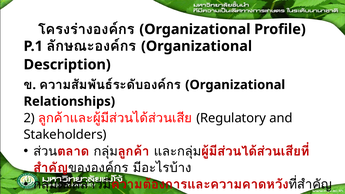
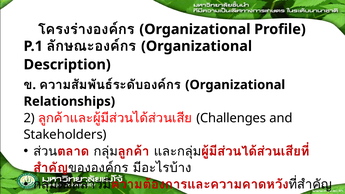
Regulatory: Regulatory -> Challenges (231, 118)
